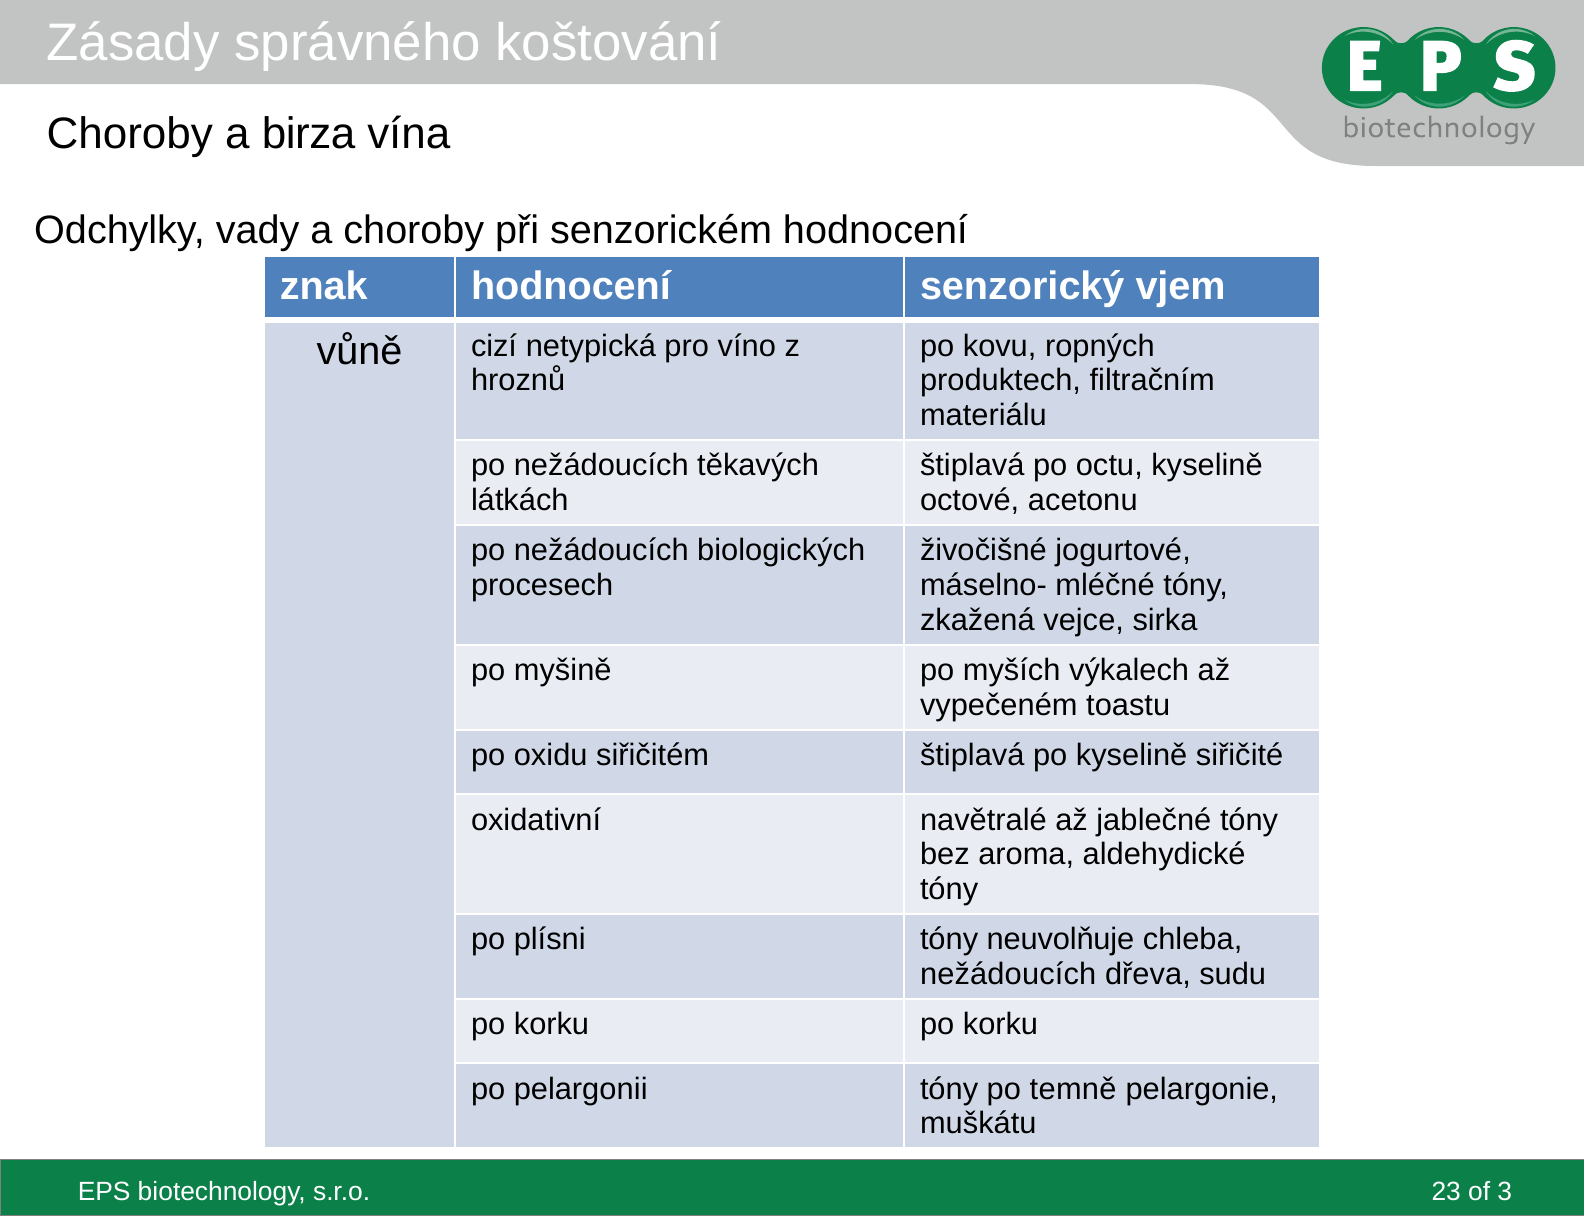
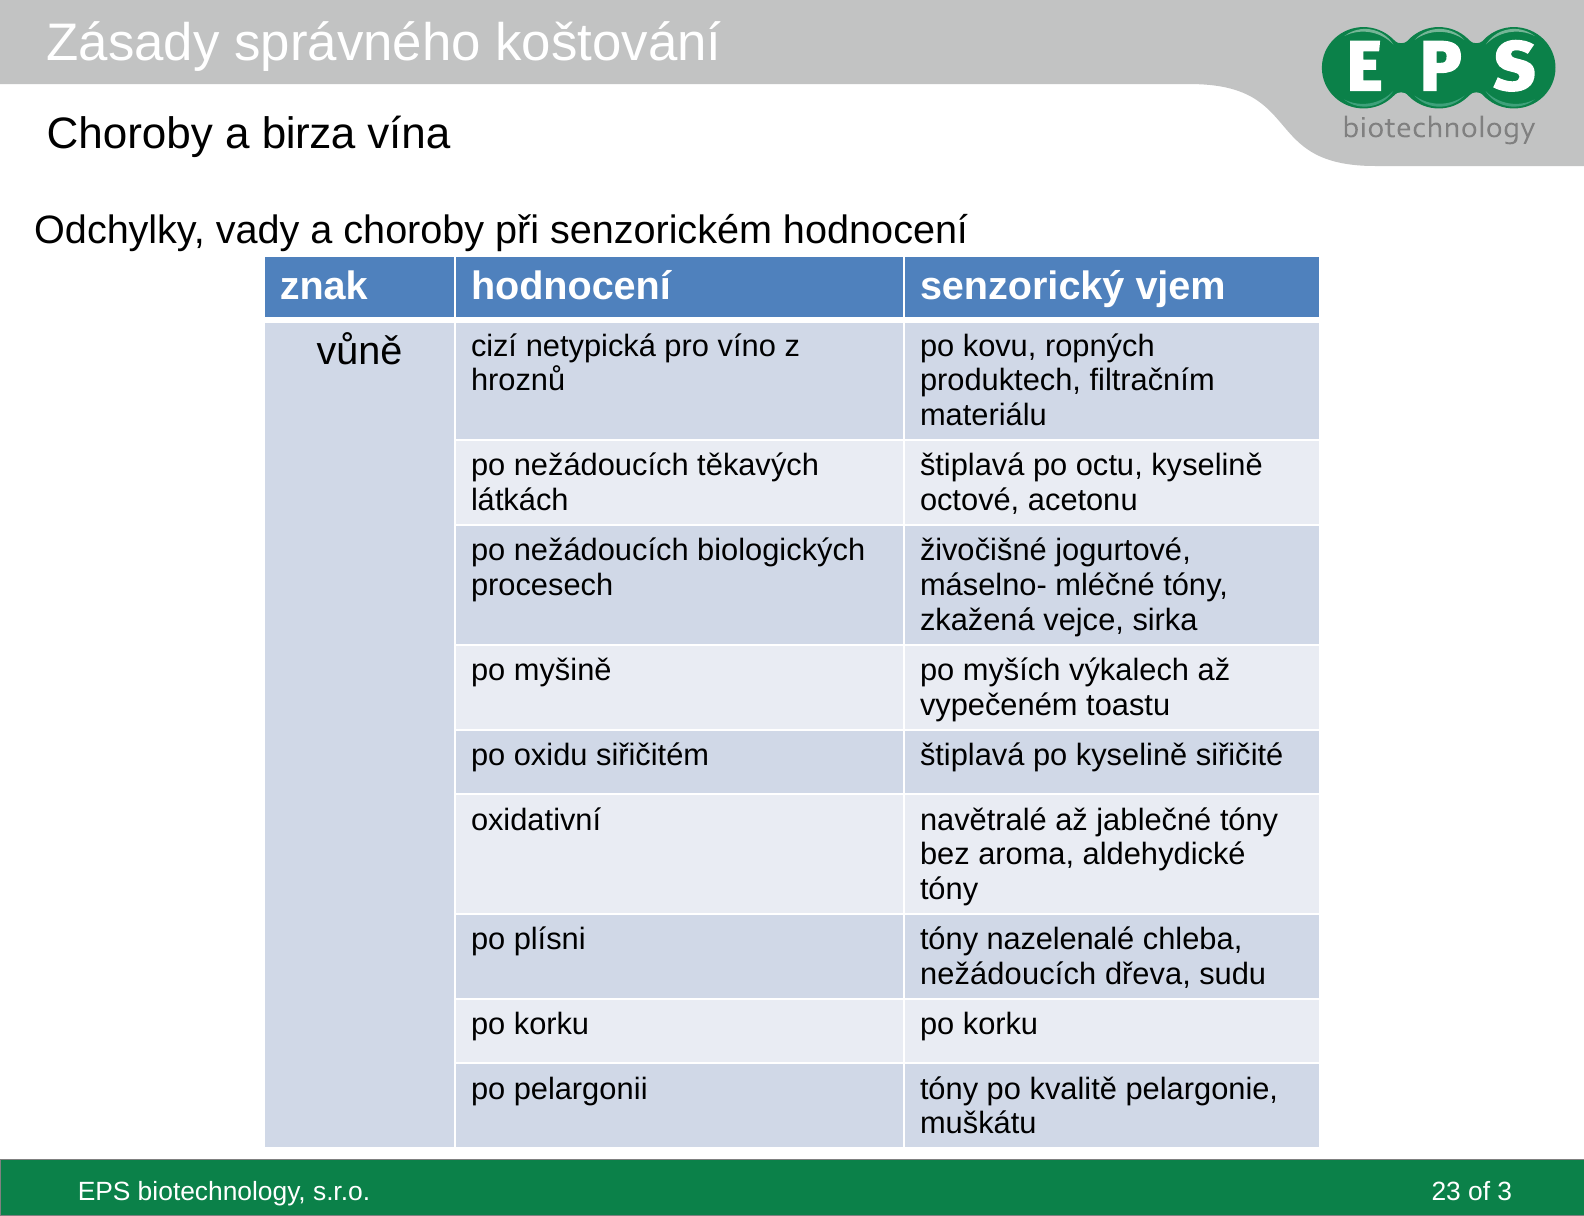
neuvolňuje: neuvolňuje -> nazelenalé (1060, 940)
temně: temně -> kvalitě (1073, 1089)
